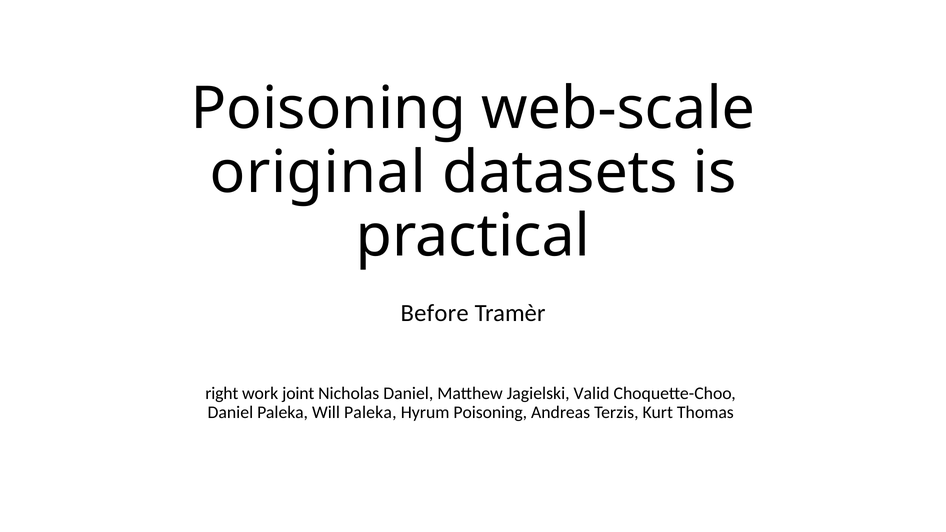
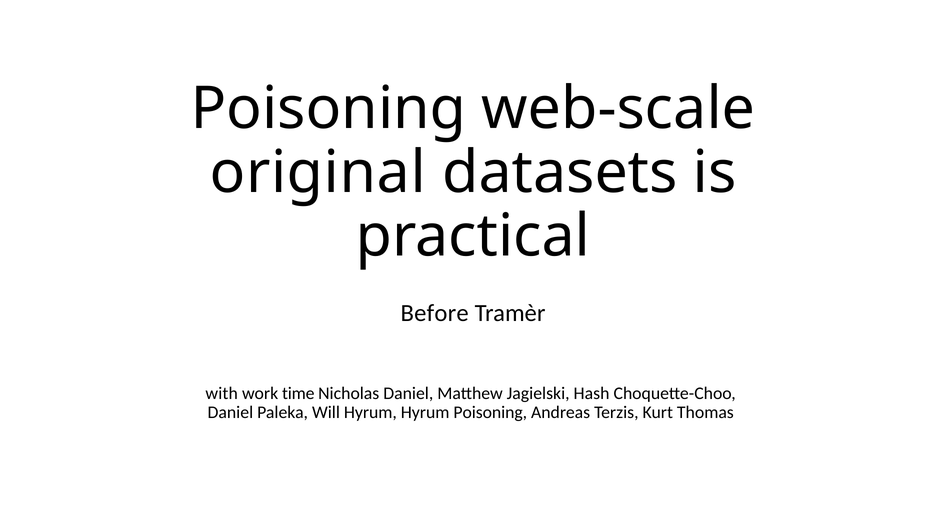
right: right -> with (222, 393)
joint: joint -> time (298, 393)
Valid: Valid -> Hash (592, 393)
Will Paleka: Paleka -> Hyrum (370, 412)
